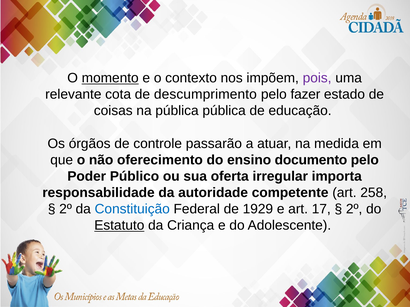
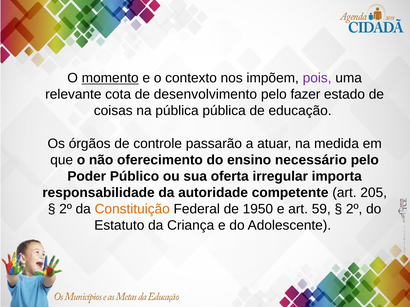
descumprimento: descumprimento -> desenvolvimento (205, 95)
documento: documento -> necessário (311, 160)
258: 258 -> 205 (374, 193)
Constituição colour: blue -> orange (132, 209)
1929: 1929 -> 1950 (258, 209)
17: 17 -> 59 (321, 209)
Estatuto underline: present -> none (119, 226)
